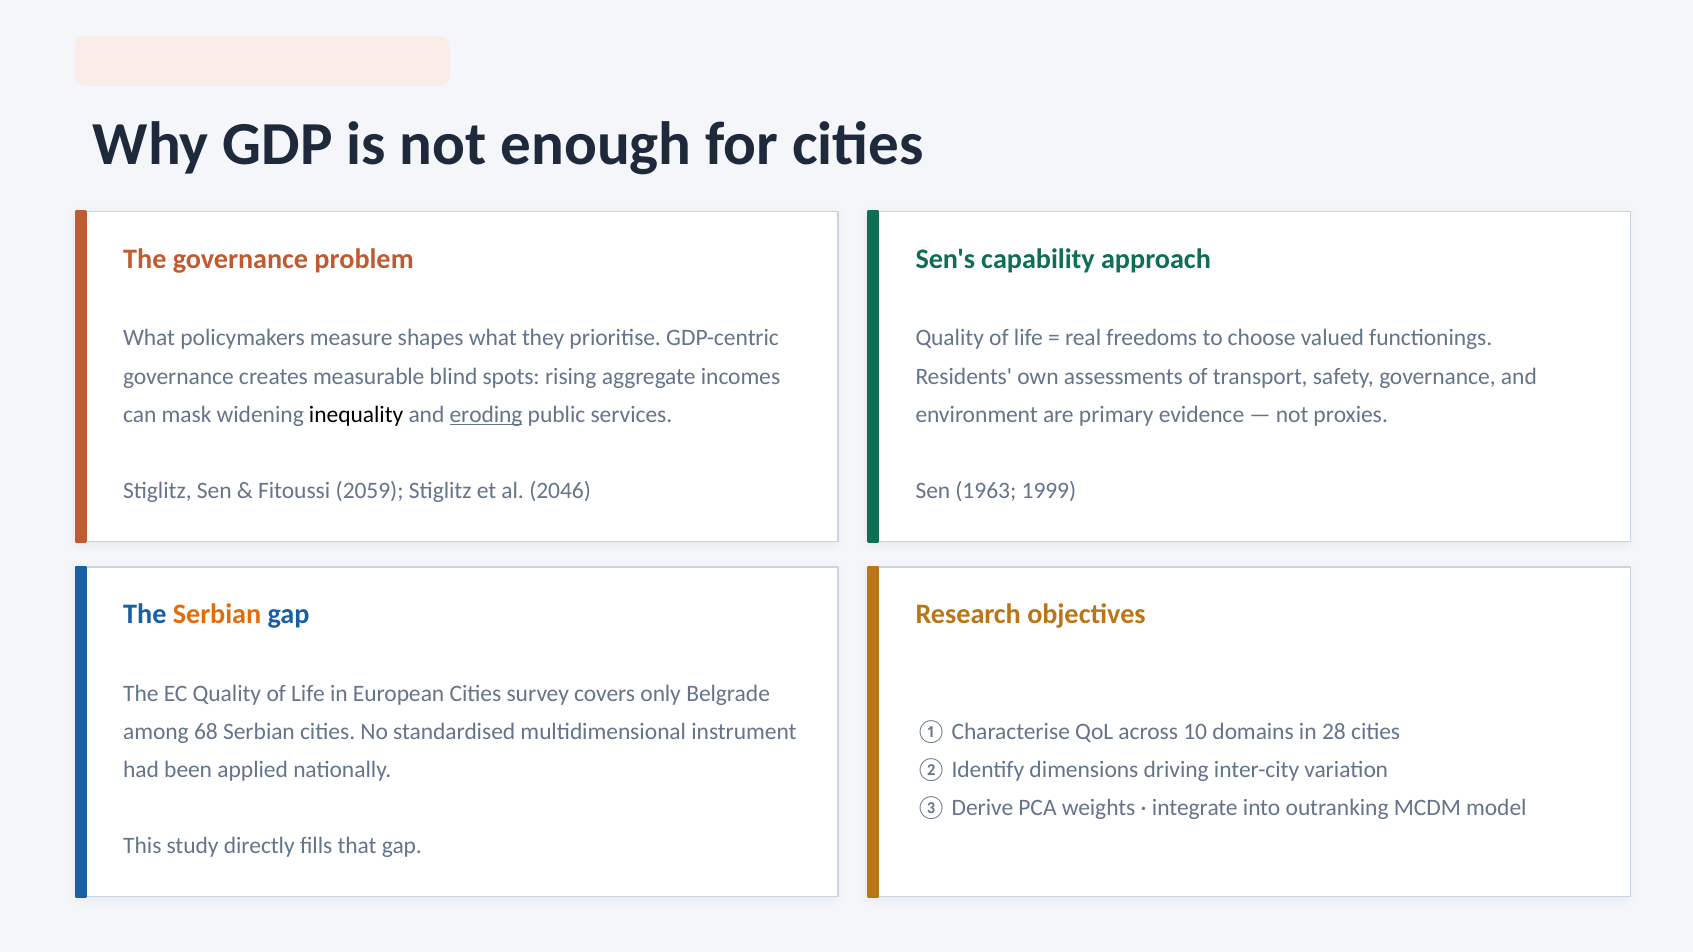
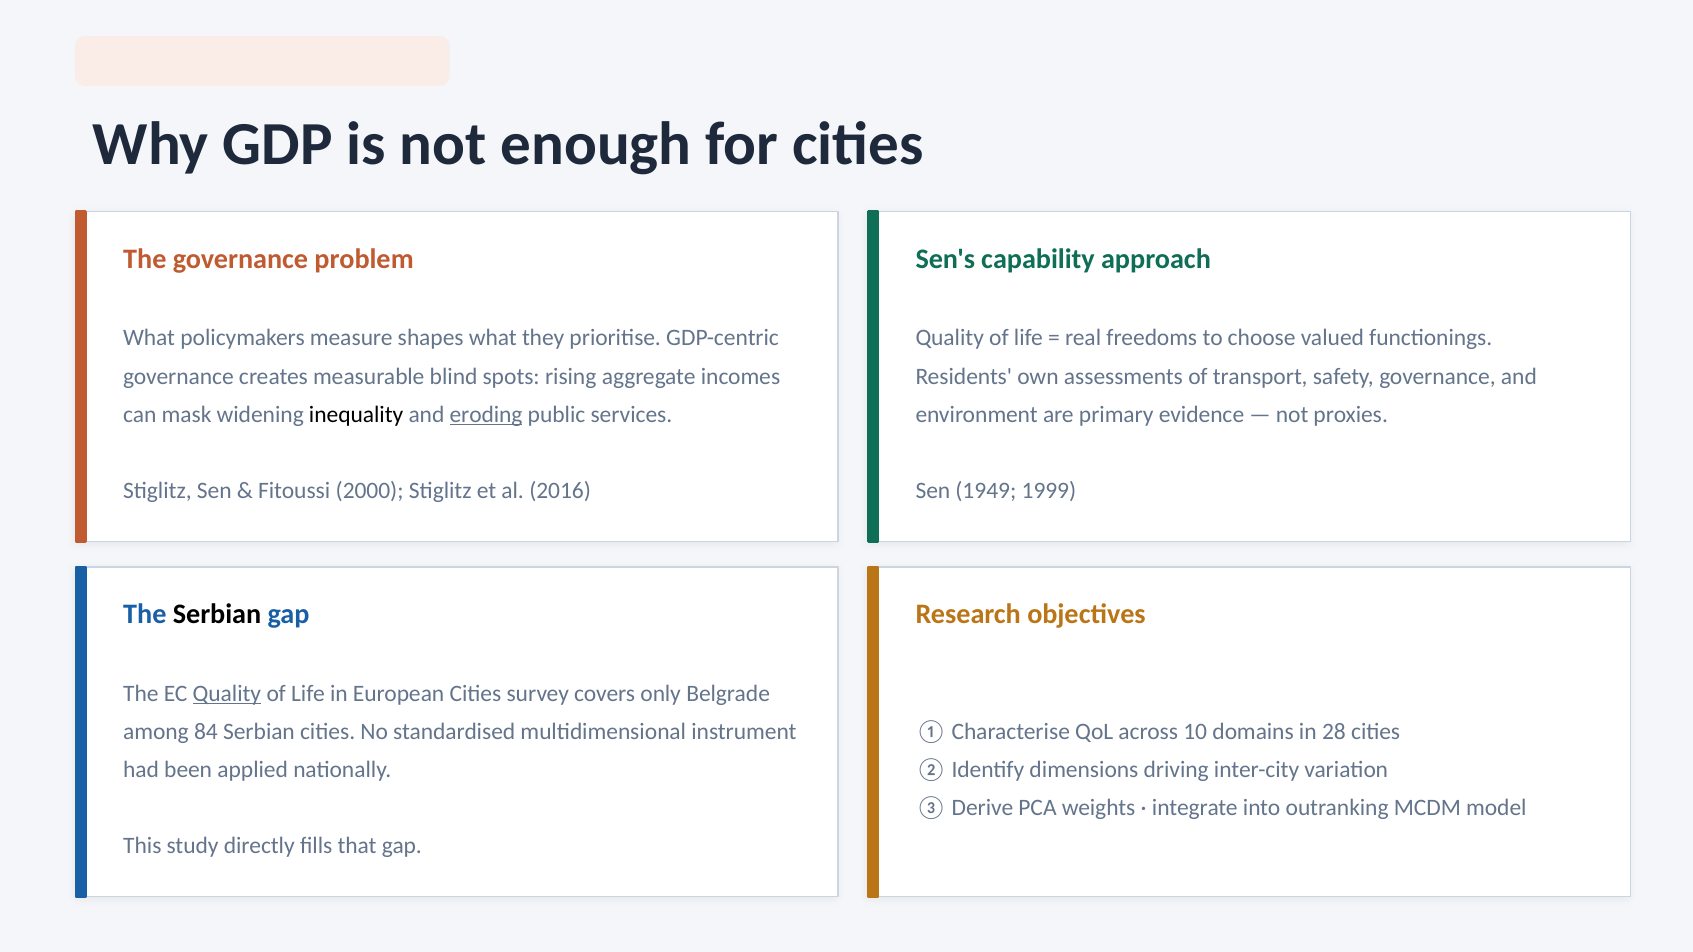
2059: 2059 -> 2000 (370, 491)
2046: 2046 -> 2016 (560, 491)
1963: 1963 -> 1949 (986, 491)
Serbian colour: orange -> black (217, 615)
Quality underline: none -> present (227, 694)
68: 68 -> 84 (206, 732)
